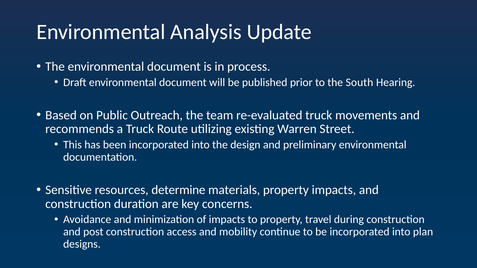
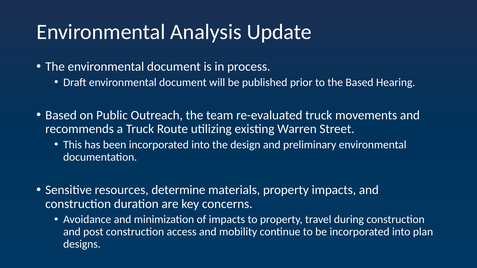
the South: South -> Based (360, 82)
